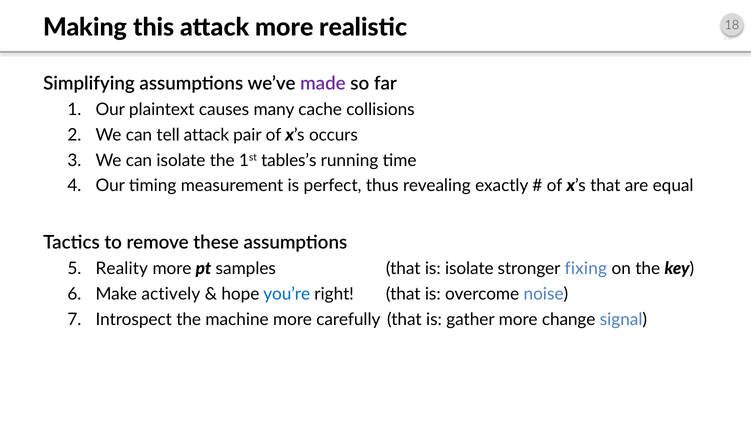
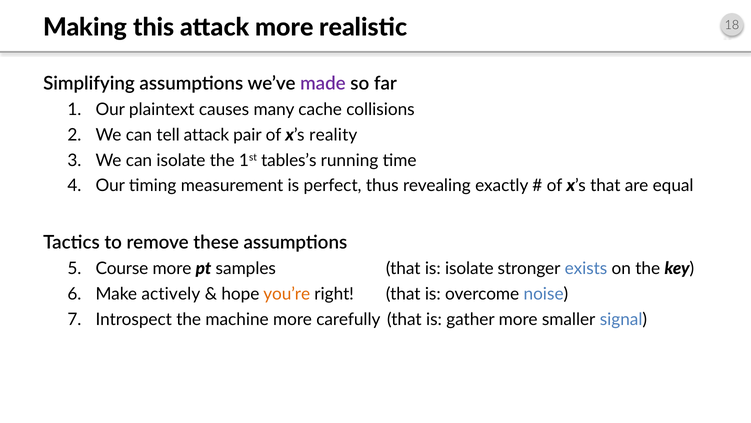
occurs: occurs -> reality (333, 135)
Reality: Reality -> Course (122, 268)
fixing: fixing -> exists (586, 268)
you’re colour: blue -> orange (287, 294)
change: change -> smaller (569, 319)
